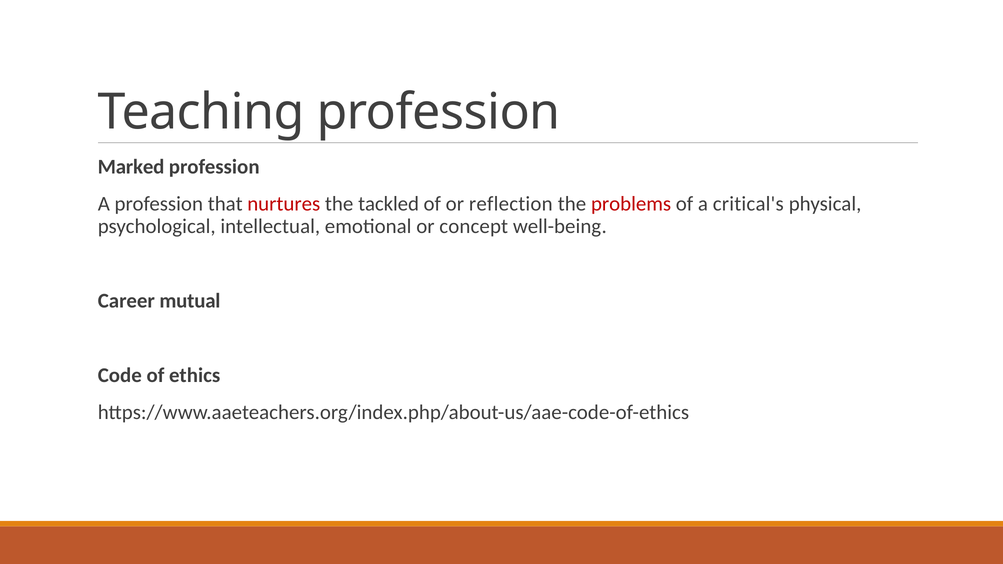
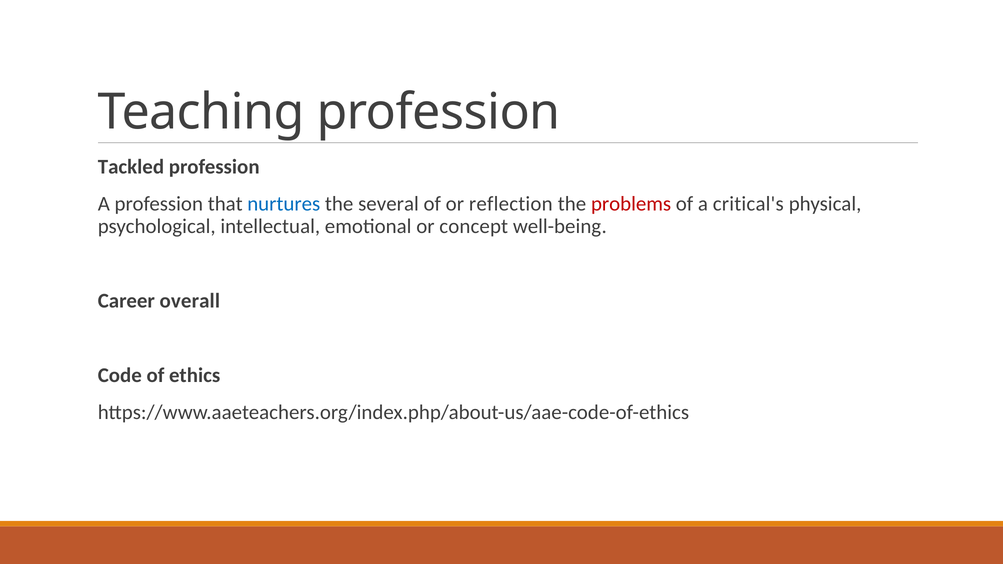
Marked: Marked -> Tackled (131, 167)
nurtures colour: red -> blue (284, 204)
tackled: tackled -> several (388, 204)
mutual: mutual -> overall (190, 301)
